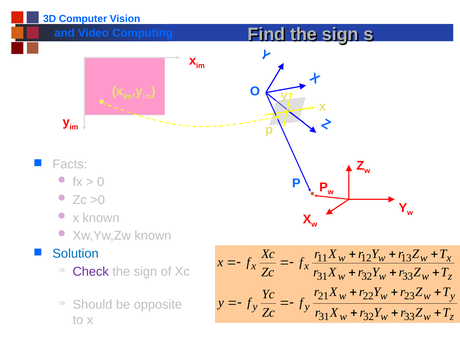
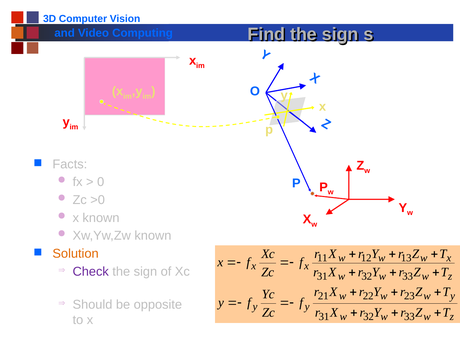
Solution colour: blue -> orange (76, 254)
